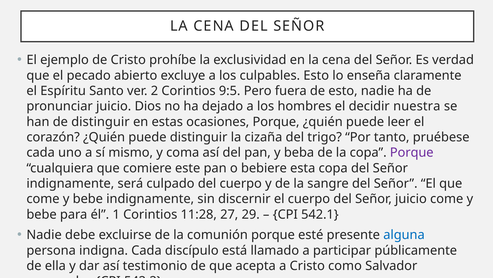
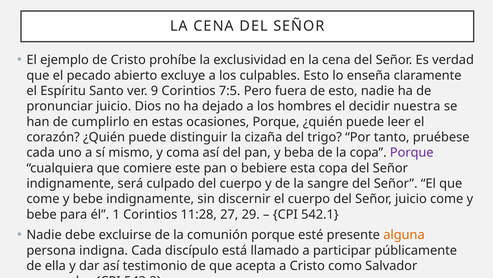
2: 2 -> 9 (154, 91)
9:5: 9:5 -> 7:5 (230, 91)
de distinguir: distinguir -> cumplirlo (100, 122)
alguna colour: blue -> orange (404, 234)
